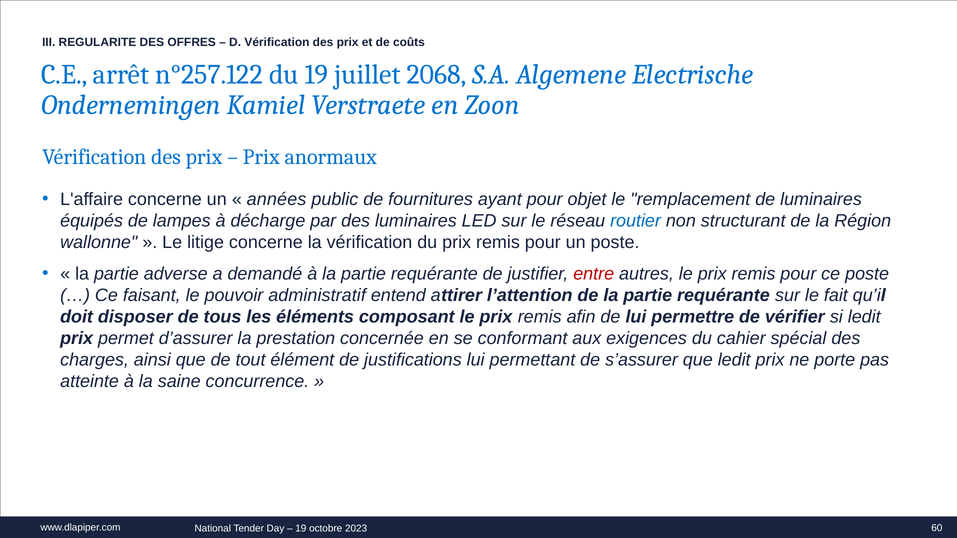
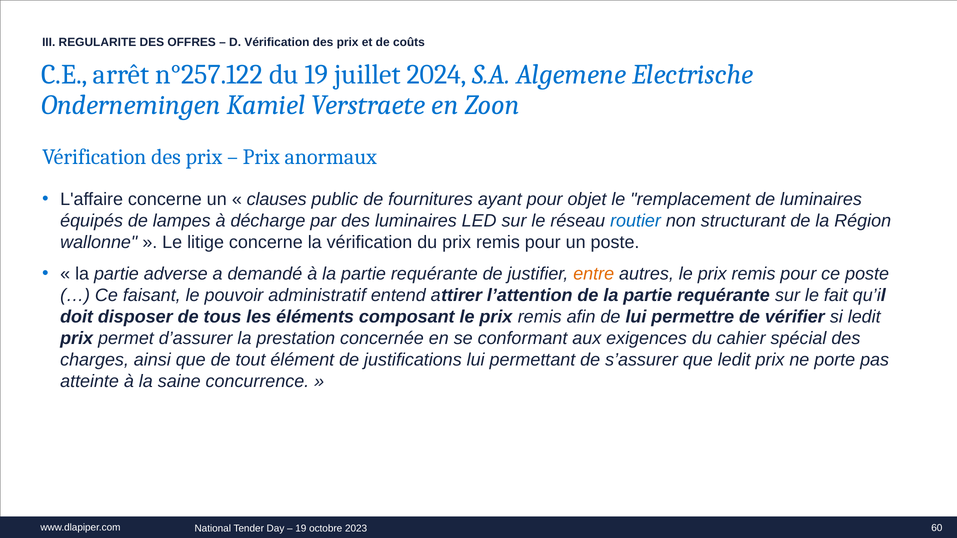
2068: 2068 -> 2024 (437, 75)
années: années -> clauses (277, 199)
entre colour: red -> orange (594, 274)
